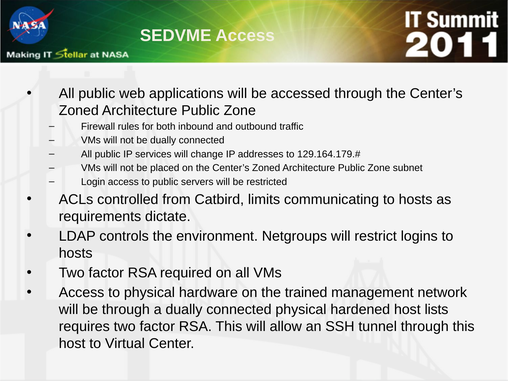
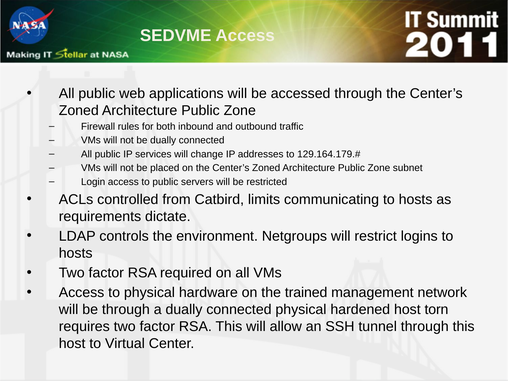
lists: lists -> torn (436, 310)
